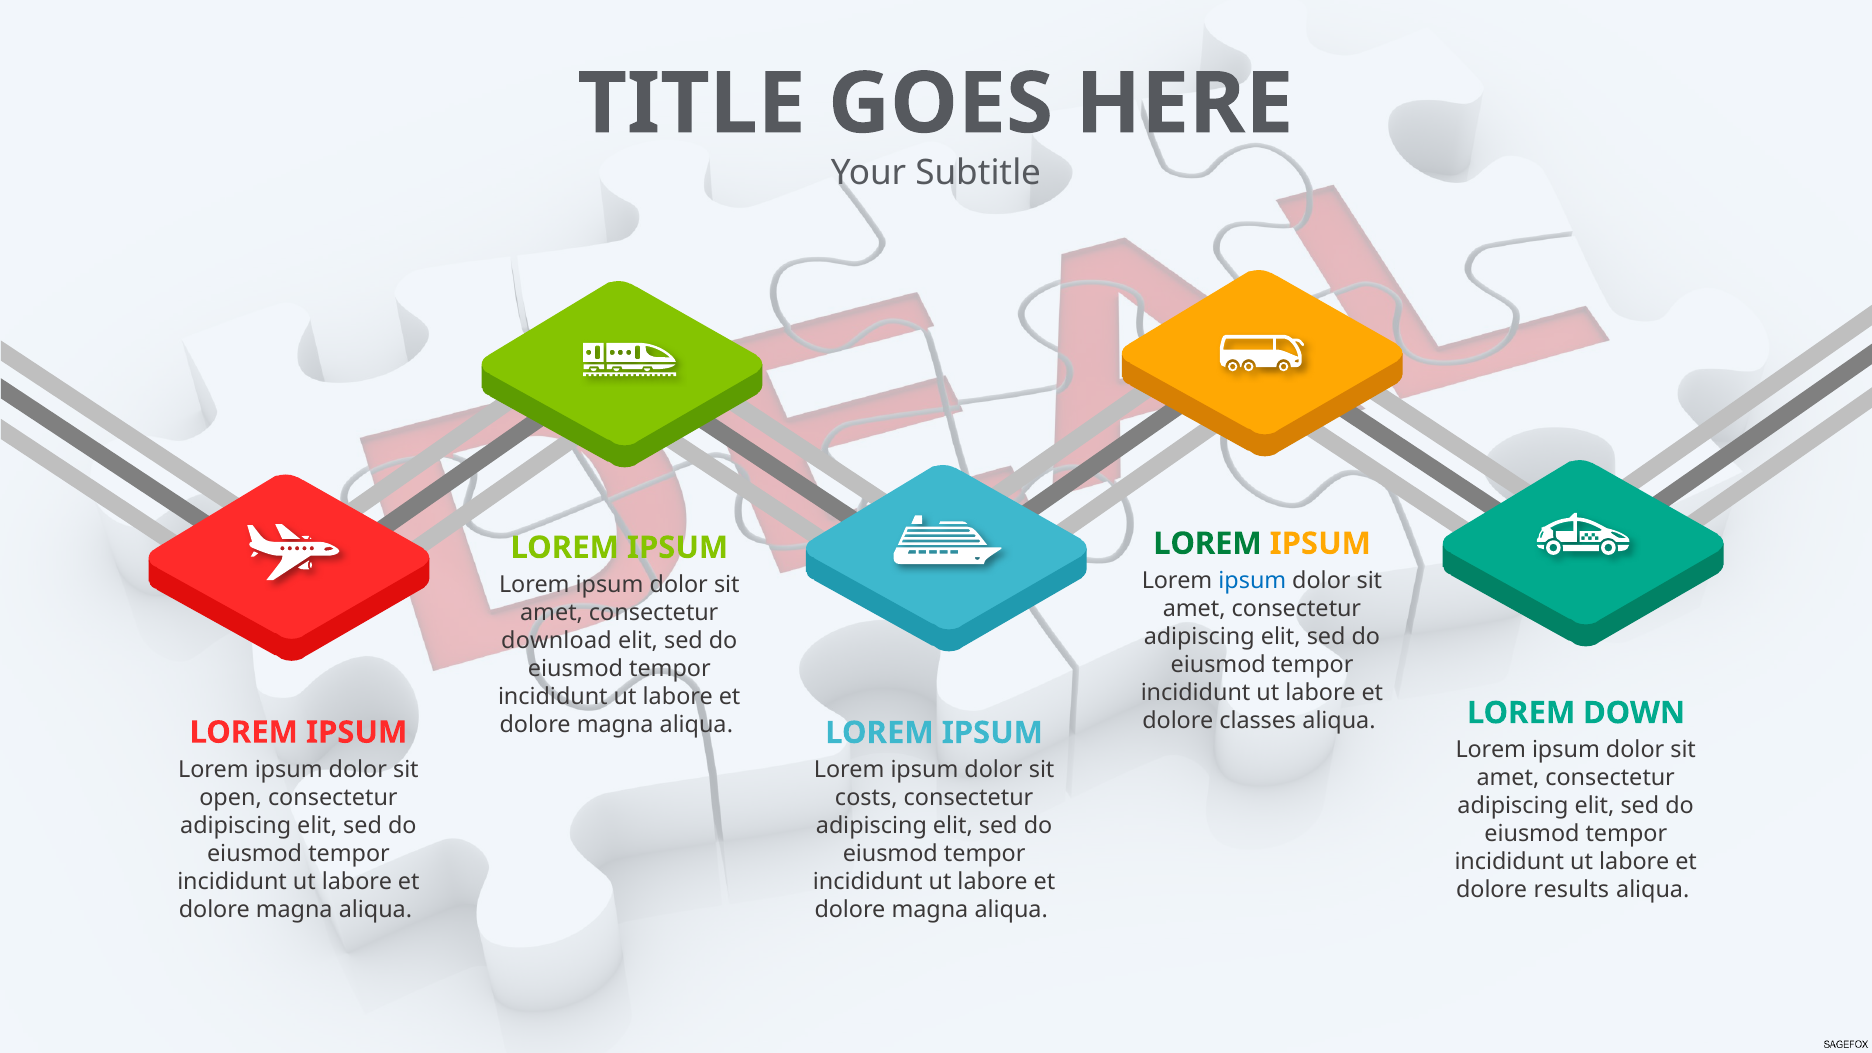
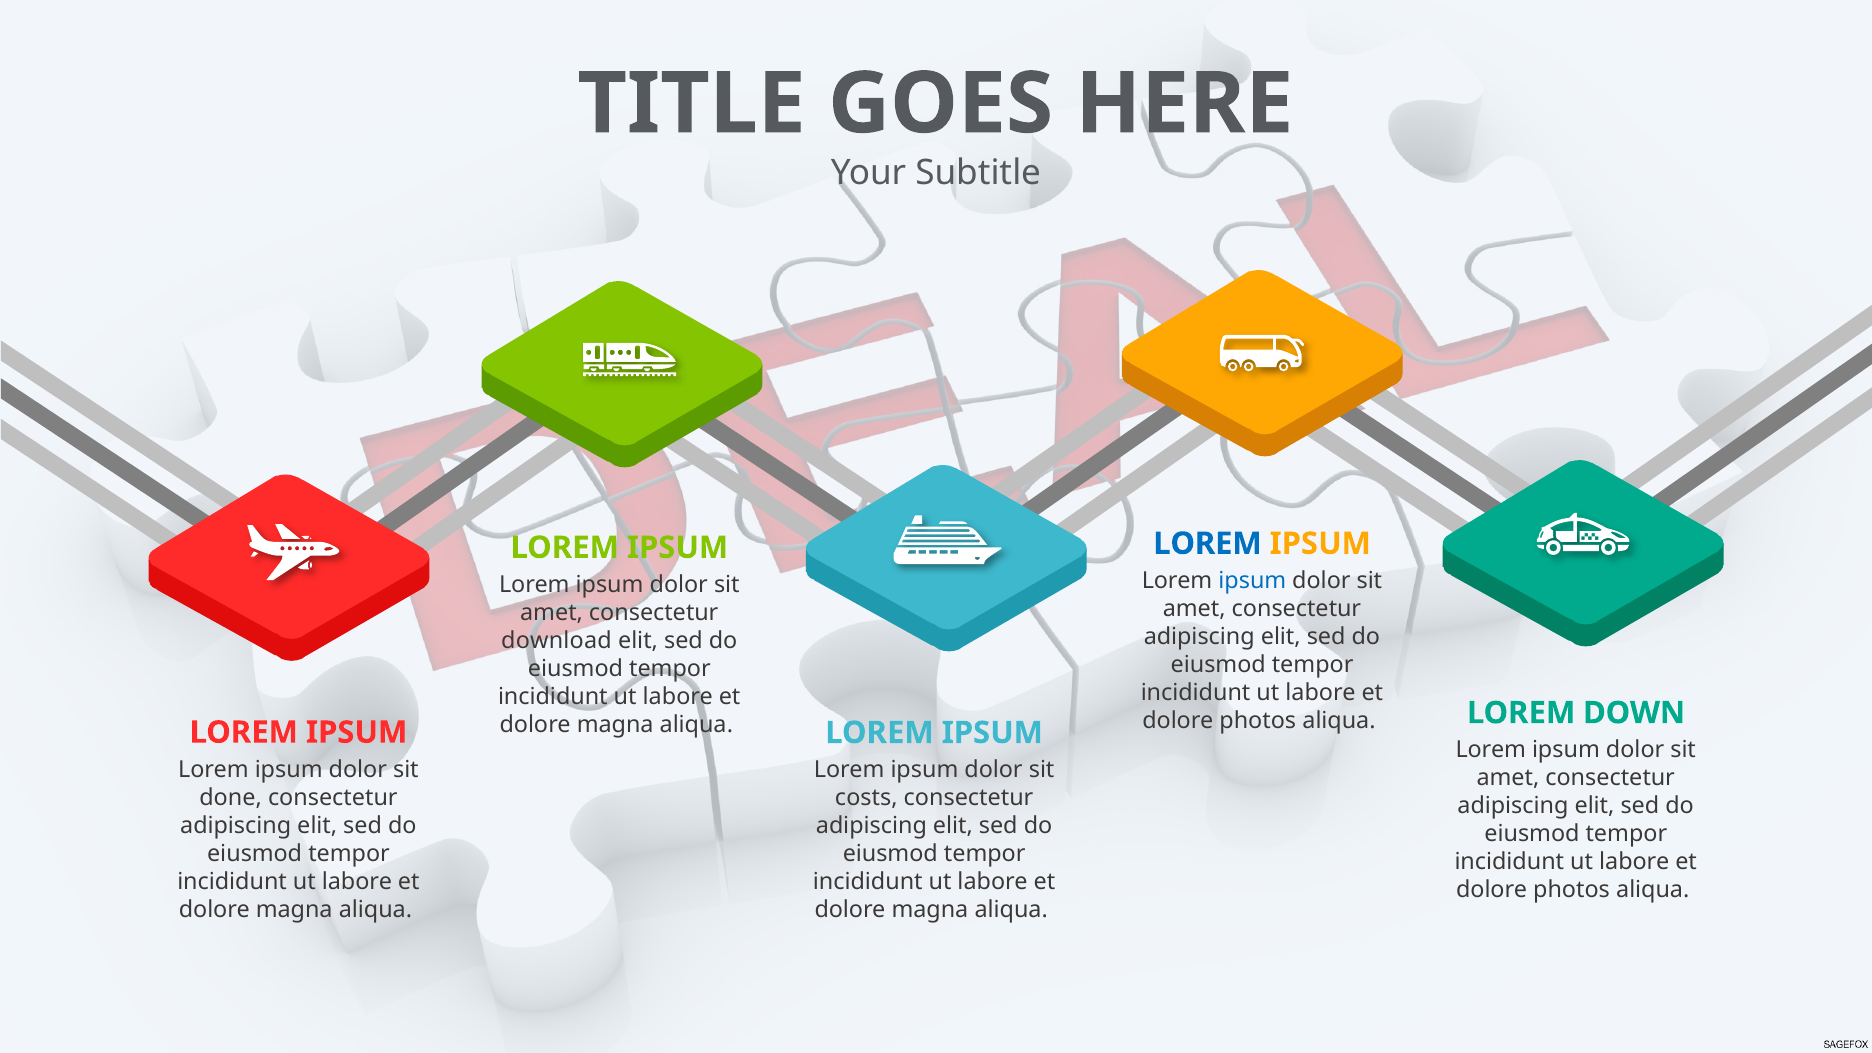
LOREM colour: green -> blue (1207, 544)
classes: classes -> photos (1258, 721)
open: open -> done (231, 797)
results: results -> photos (1572, 890)
